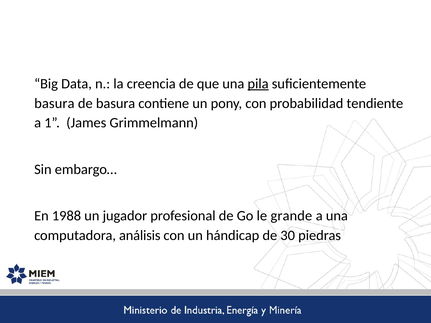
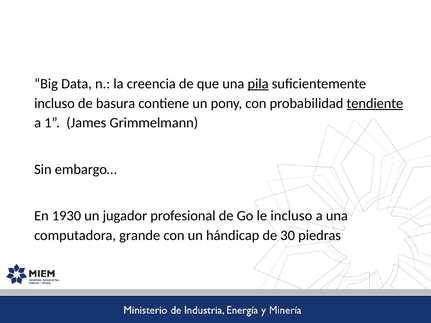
basura: basura -> incluso (54, 103)
tendiente underline: none -> present (375, 103)
1988: 1988 -> 1930 (66, 216)
le grande: grande -> incluso (291, 216)
análisis: análisis -> grande (140, 236)
